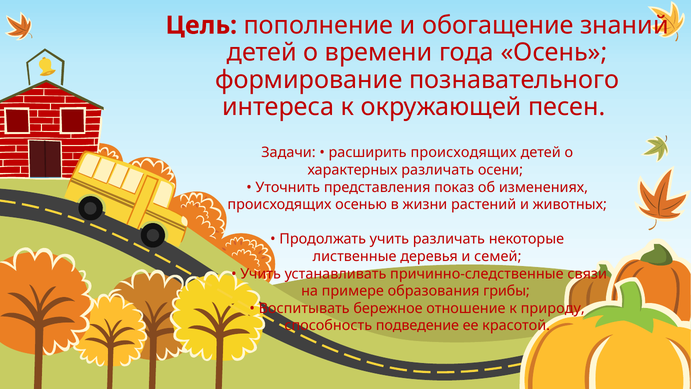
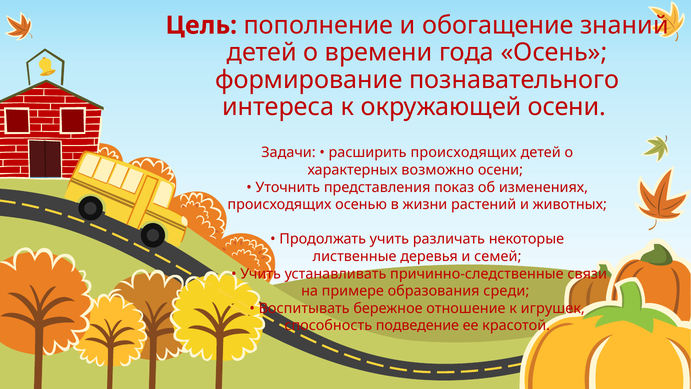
окружающей песен: песен -> осени (567, 107)
характерных различать: различать -> возможно (438, 170)
грибы: грибы -> среди (506, 291)
природу: природу -> игрушек (553, 308)
